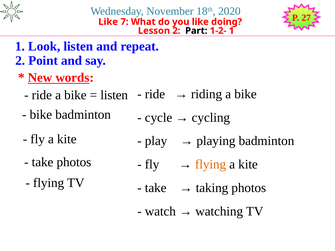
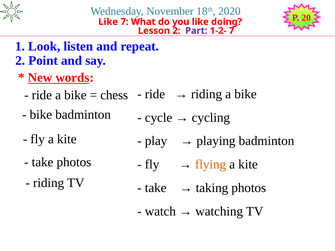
27: 27 -> 20 (306, 18)
Part colour: black -> purple (196, 31)
1-2- 1: 1 -> 7 (232, 31)
listen: listen -> chess (114, 95)
flying: flying -> riding (49, 183)
